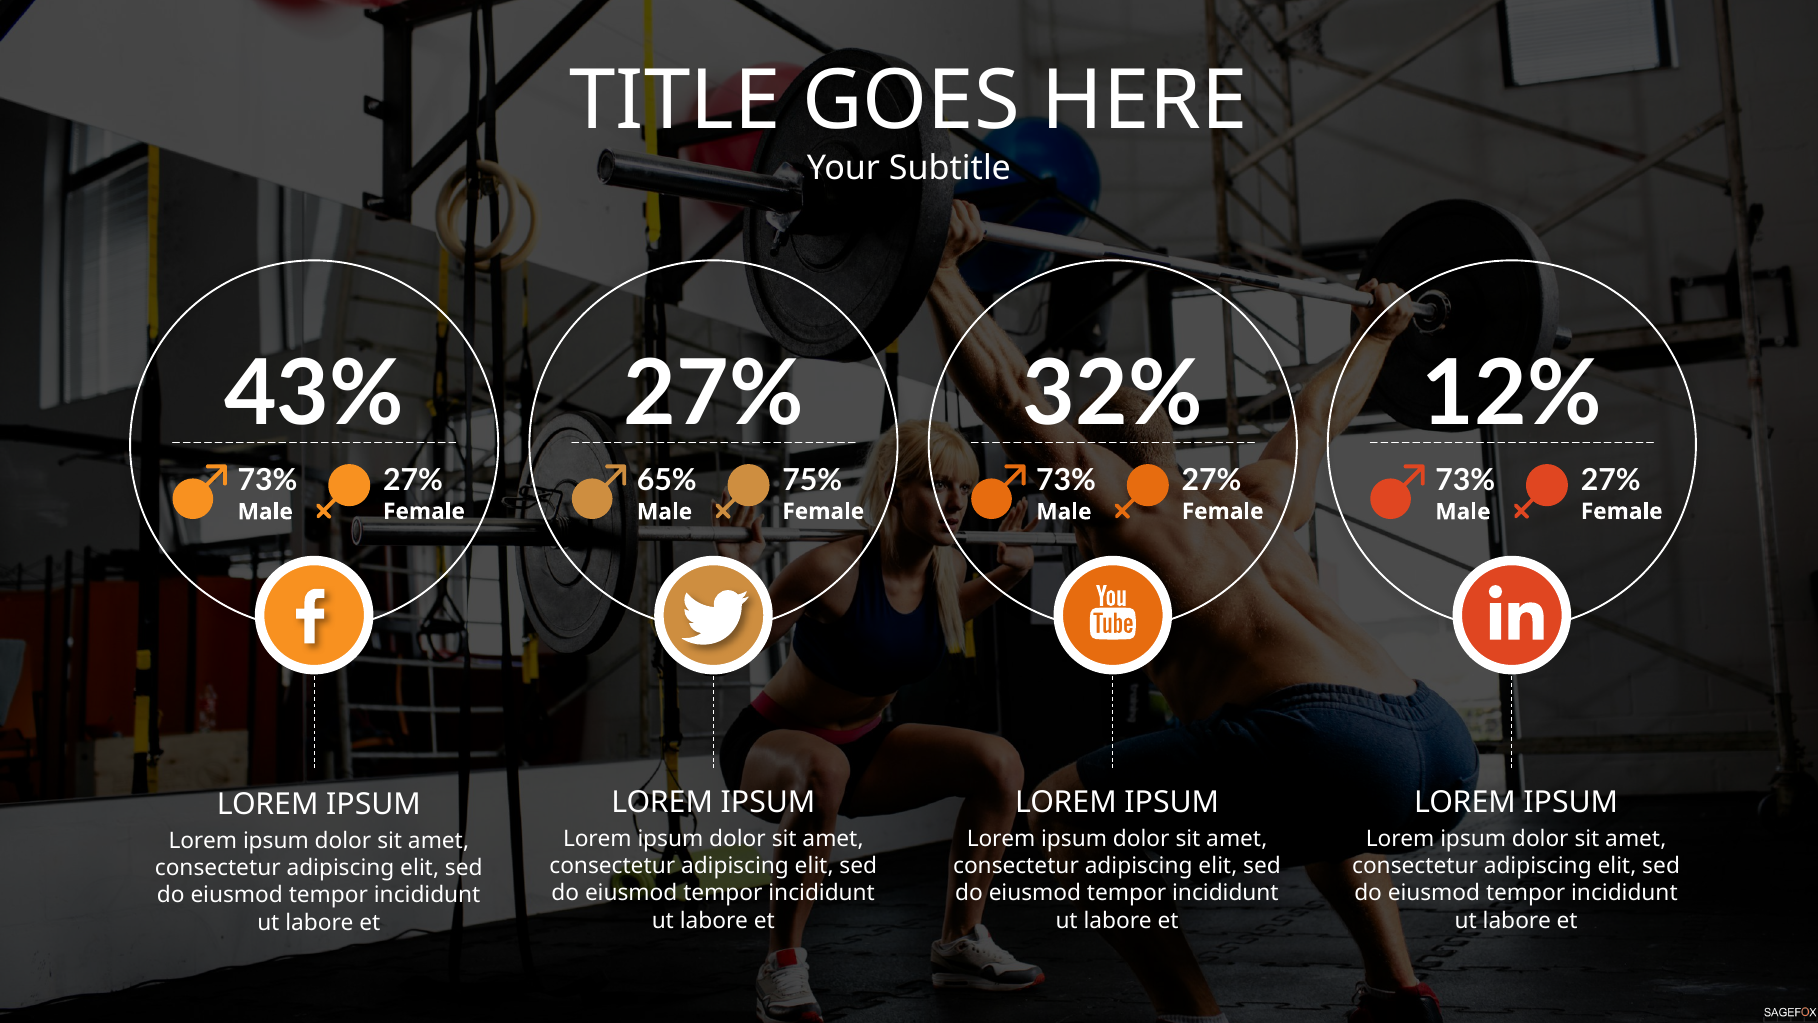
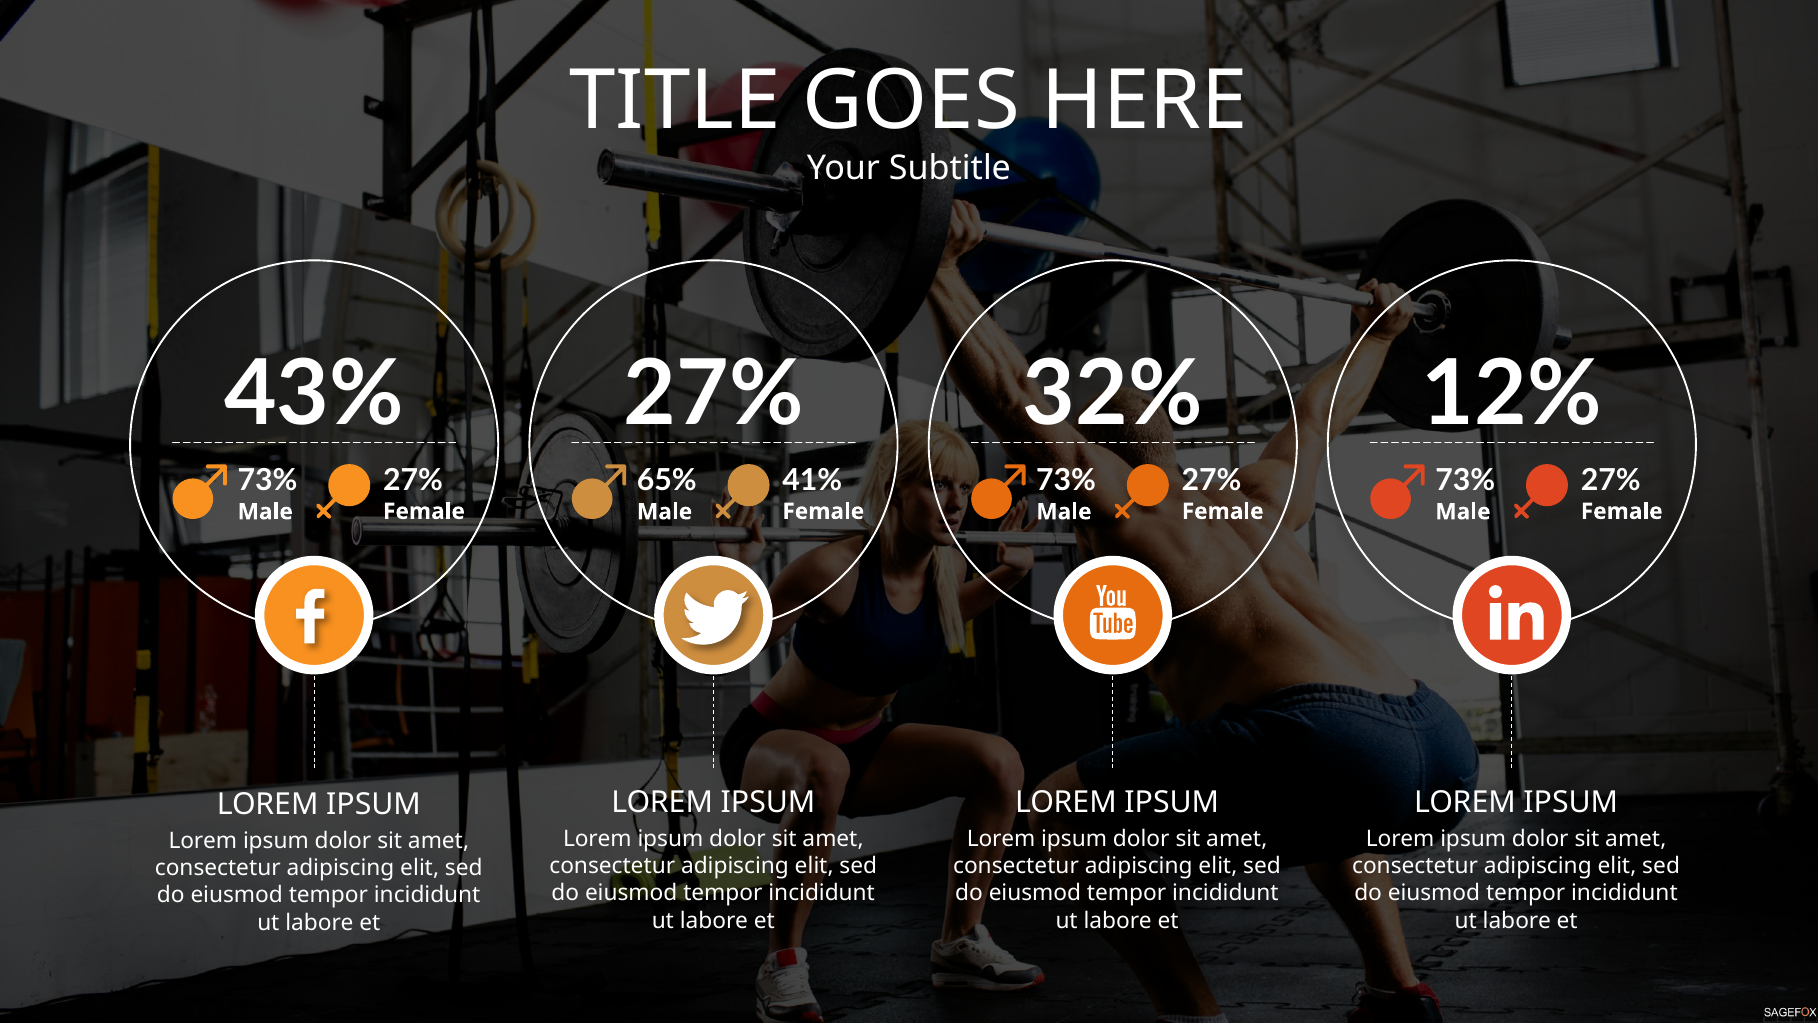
75%: 75% -> 41% (812, 480)
